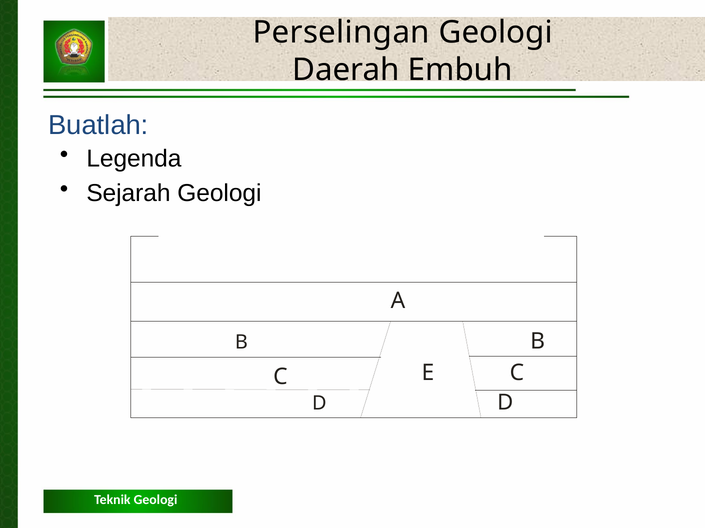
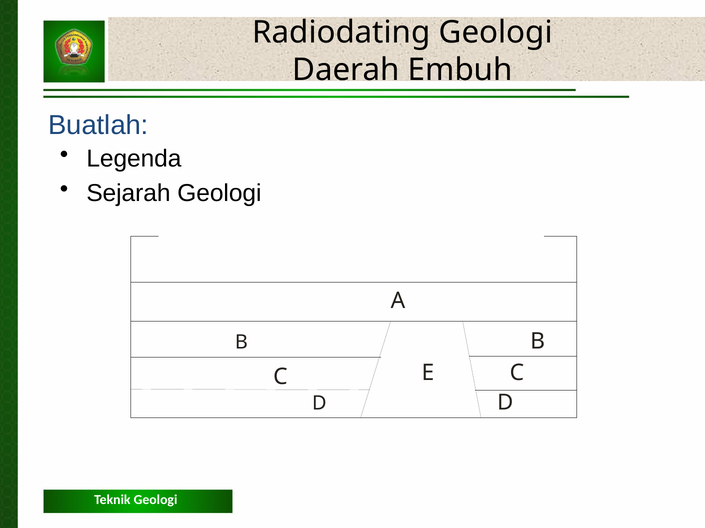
Perselingan: Perselingan -> Radiodating (341, 33)
